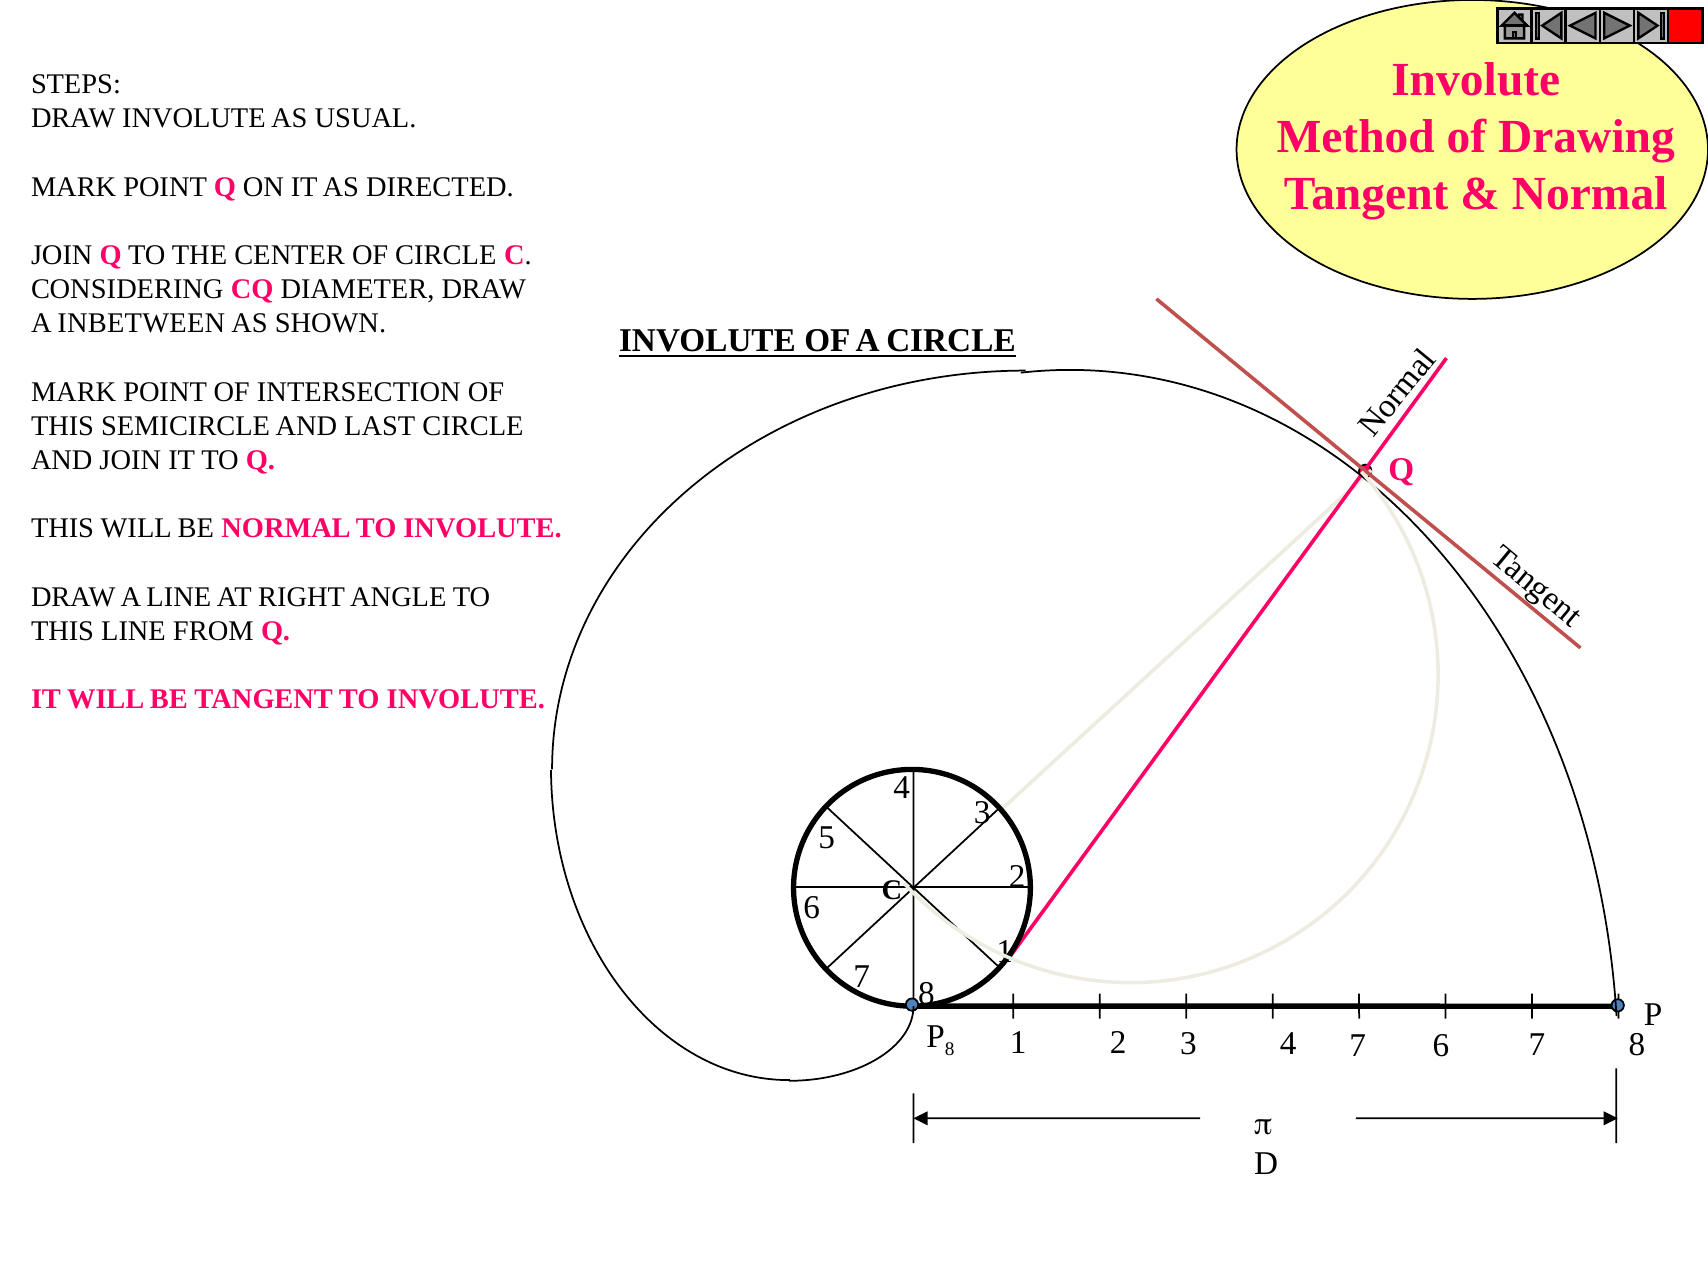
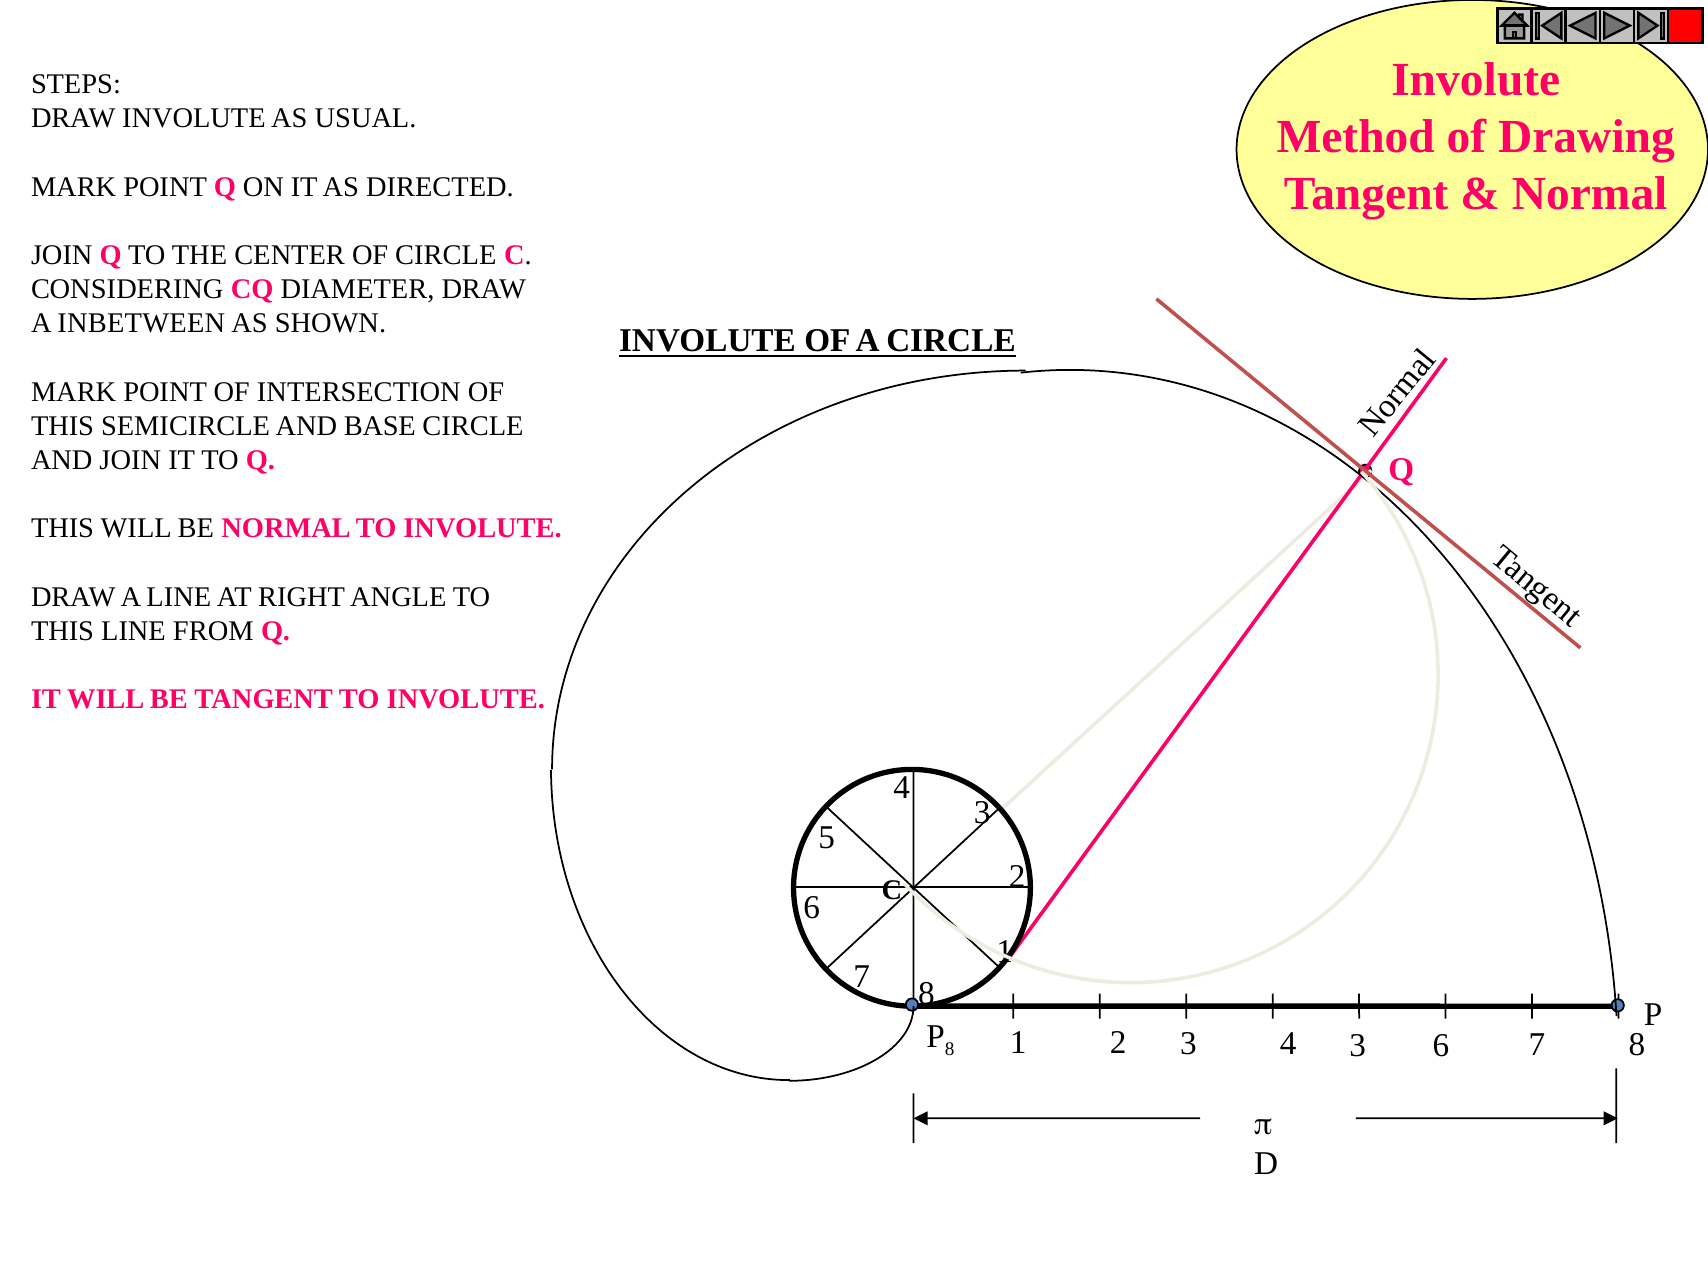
LAST: LAST -> BASE (380, 426)
4 7: 7 -> 3 (1358, 1045)
